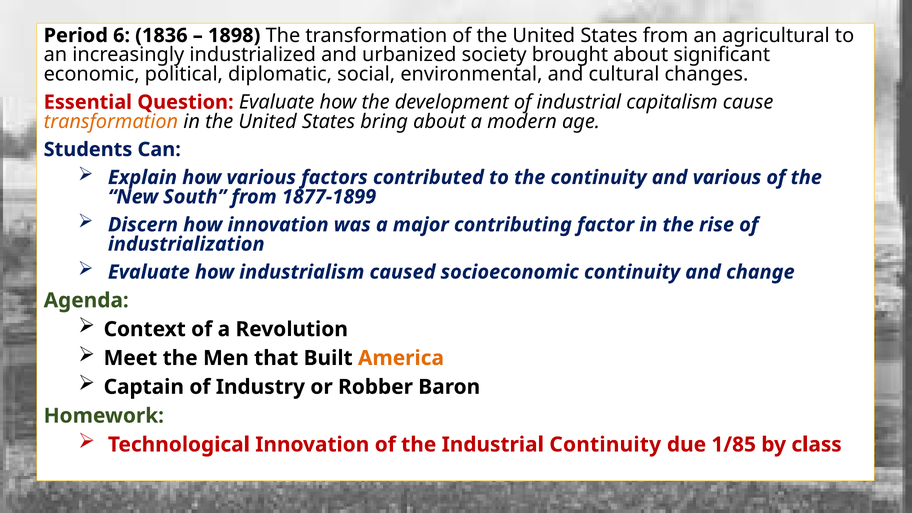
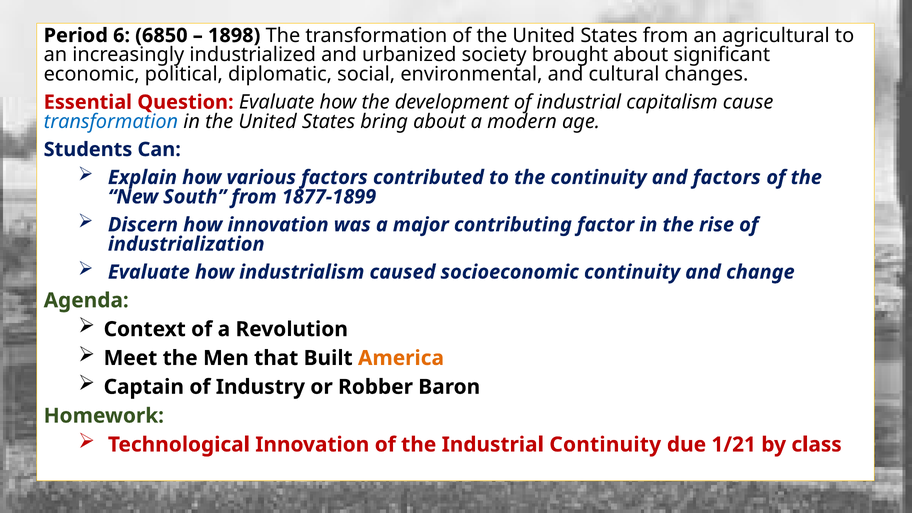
1836: 1836 -> 6850 (161, 36)
transformation colour: orange -> blue (111, 122)
and various: various -> factors (727, 177)
1/85: 1/85 -> 1/21 (734, 445)
